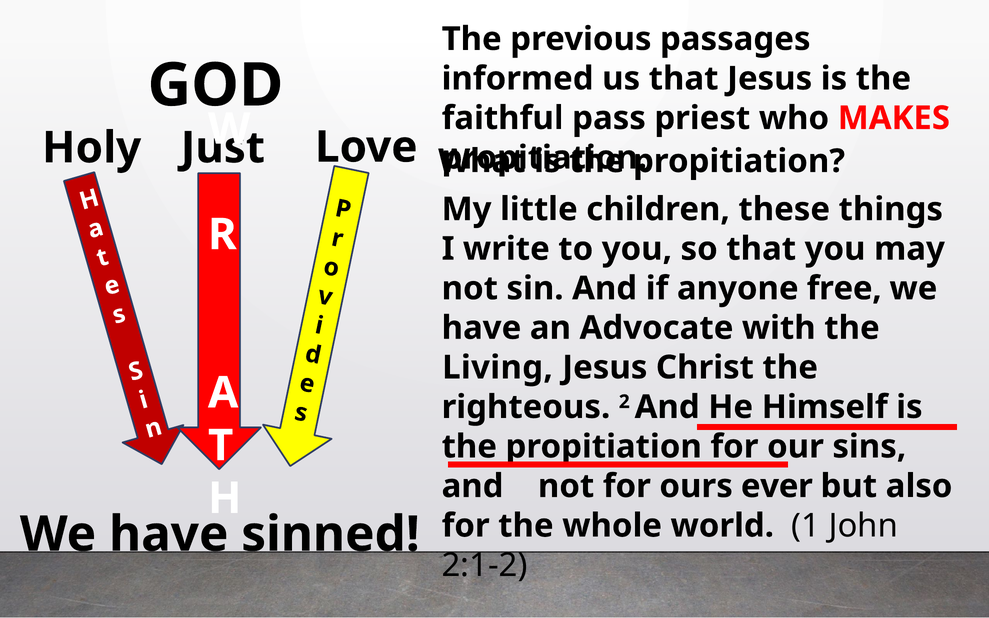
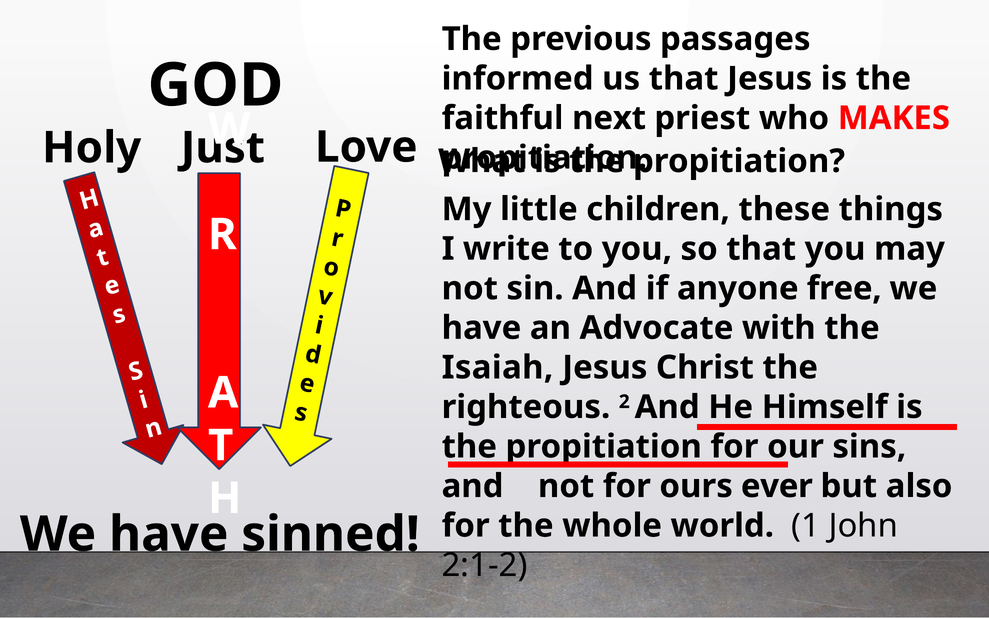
pass: pass -> next (609, 118)
Living: Living -> Isaiah (497, 368)
